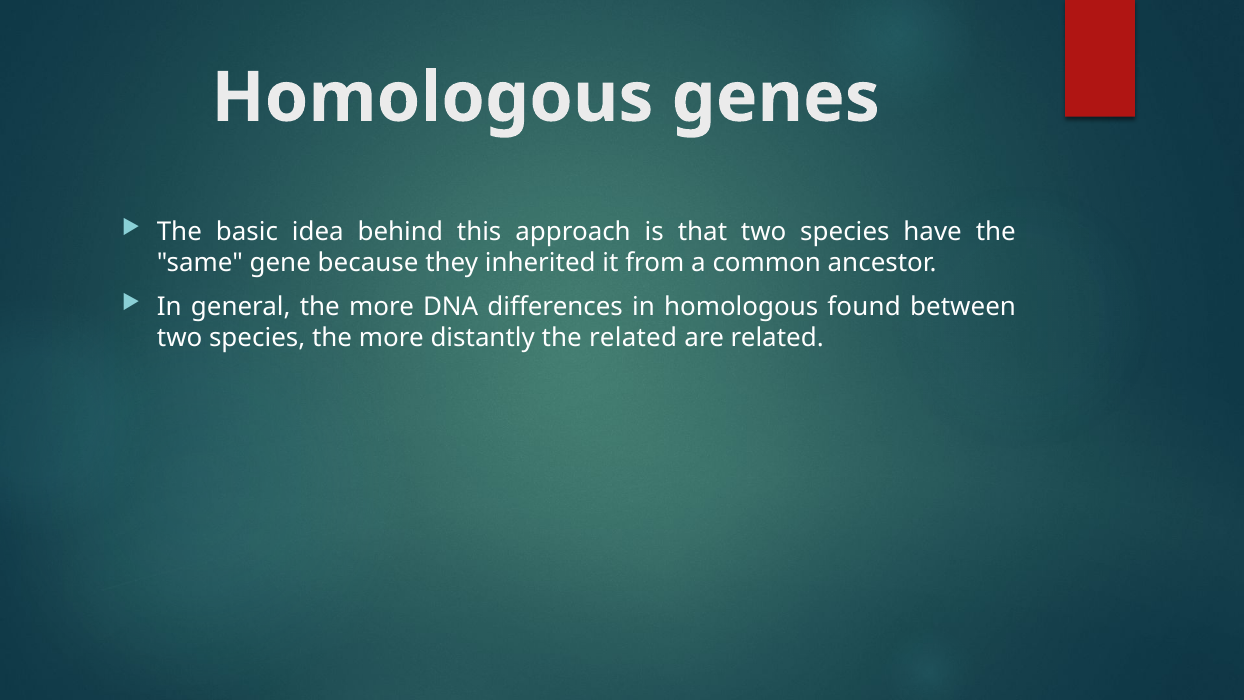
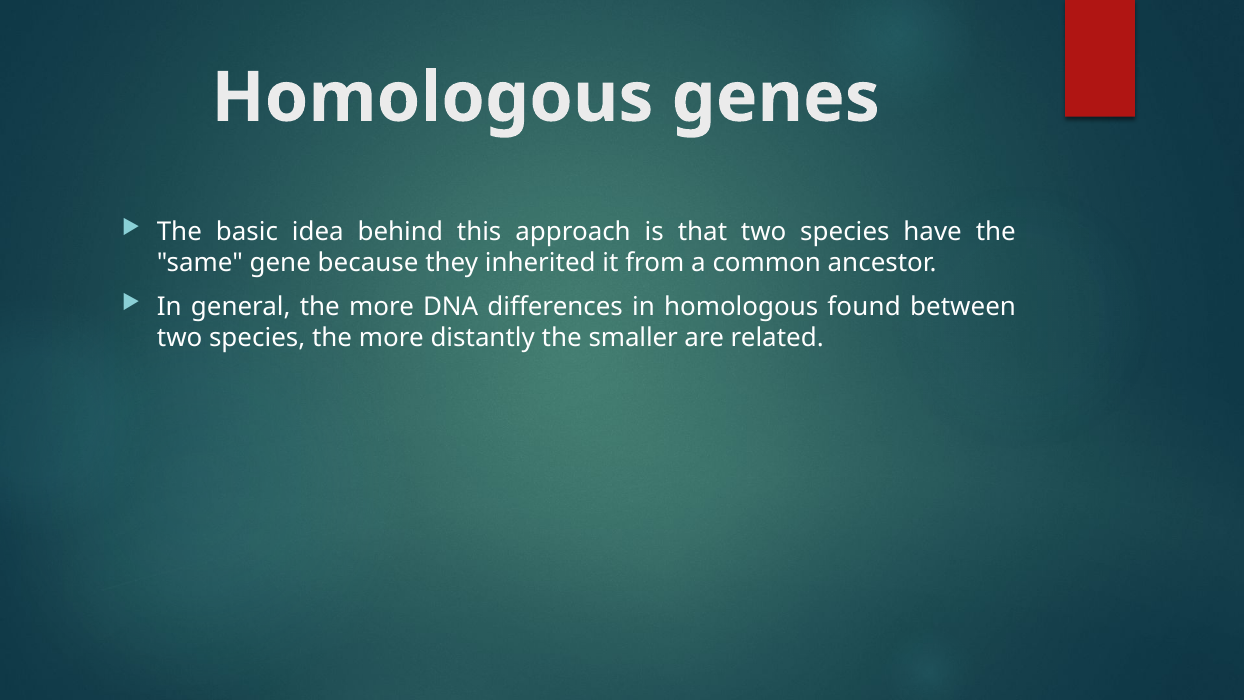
the related: related -> smaller (633, 338)
